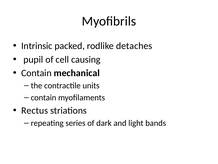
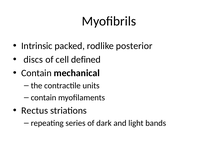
detaches: detaches -> posterior (134, 46)
pupil: pupil -> discs (33, 59)
causing: causing -> defined (86, 59)
